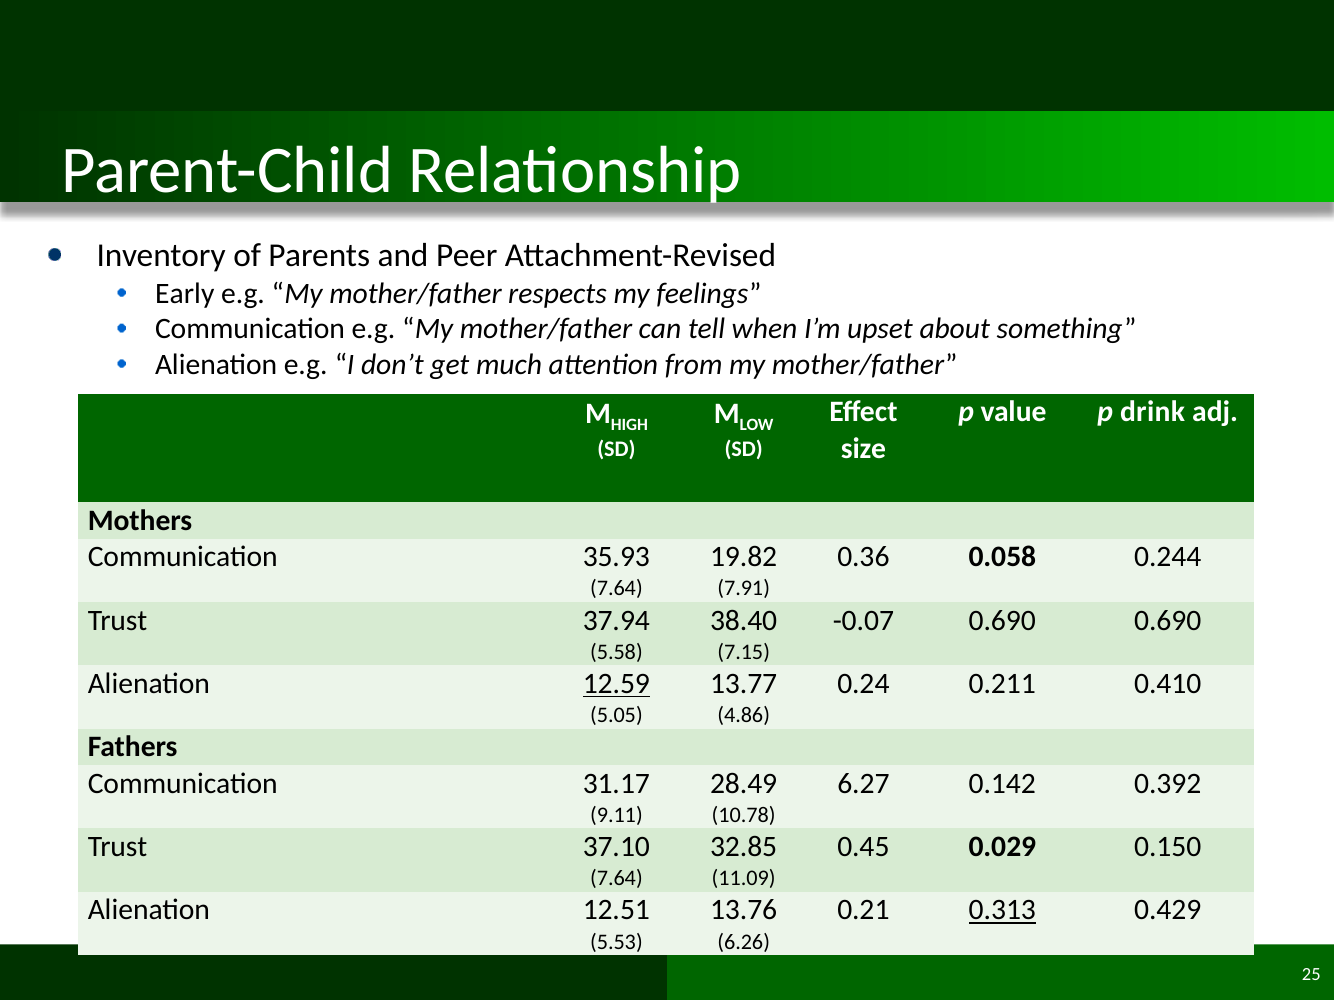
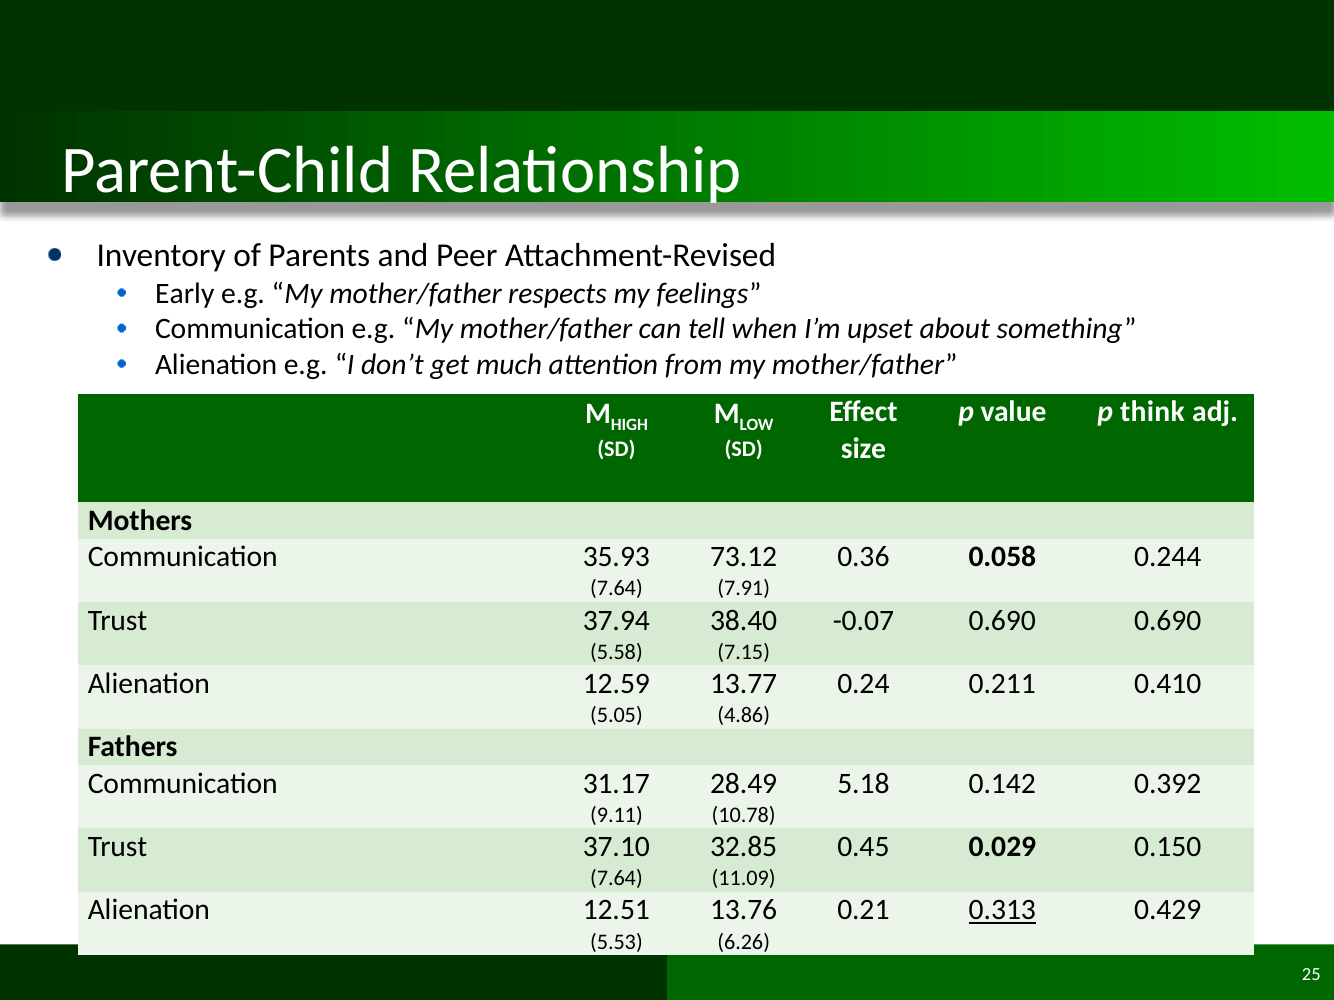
drink: drink -> think (1152, 412)
19.82: 19.82 -> 73.12 (744, 557)
12.59 underline: present -> none (616, 684)
6.27: 6.27 -> 5.18 (863, 784)
